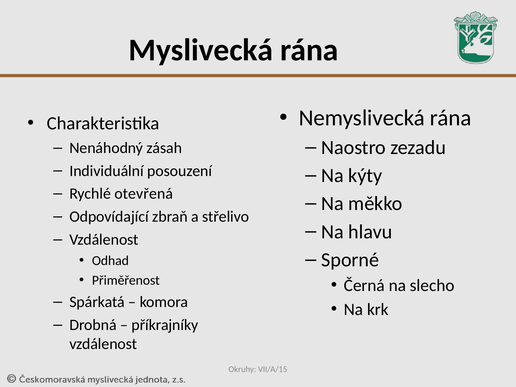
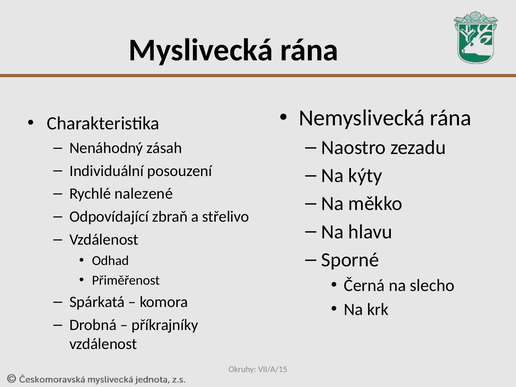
otevřená: otevřená -> nalezené (144, 194)
